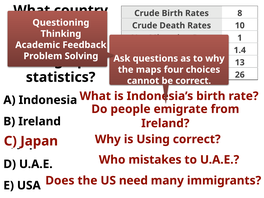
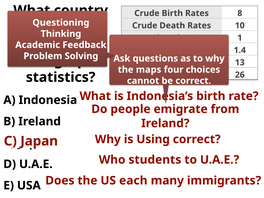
mistakes: mistakes -> students (155, 160)
need: need -> each (133, 181)
